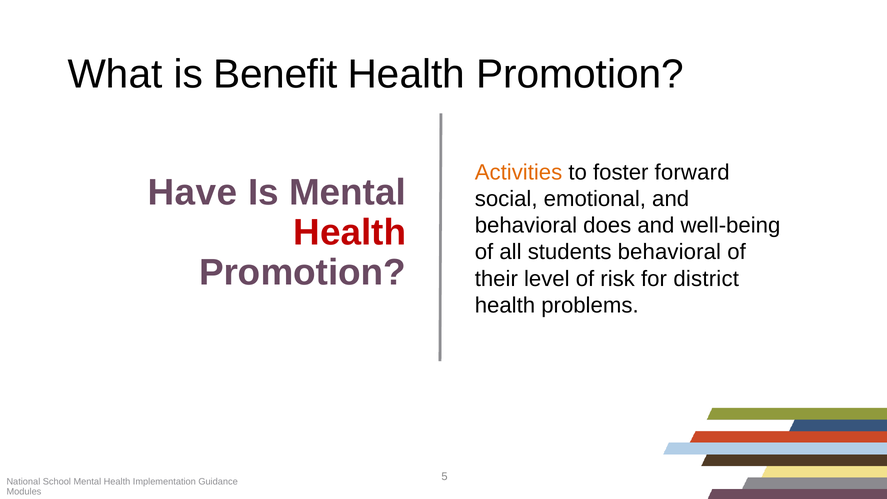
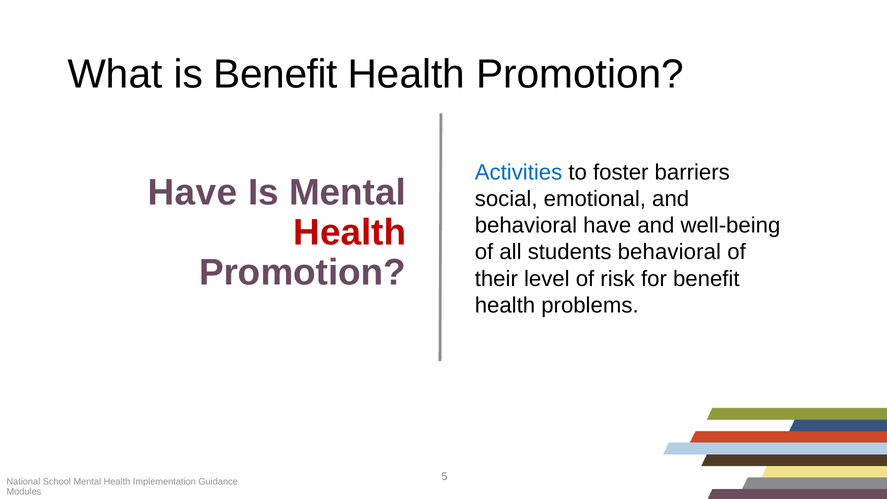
Activities colour: orange -> blue (519, 172)
forward: forward -> barriers (692, 172)
behavioral does: does -> have (607, 225)
for district: district -> benefit (706, 279)
